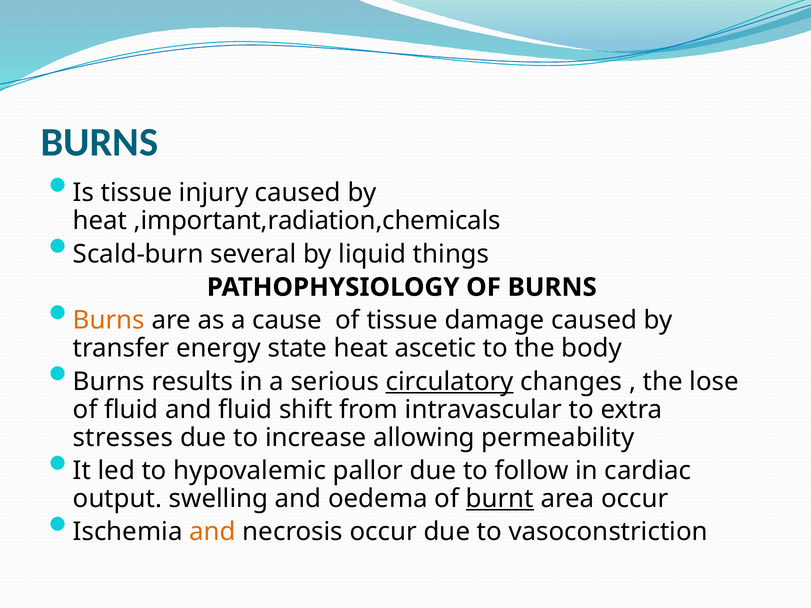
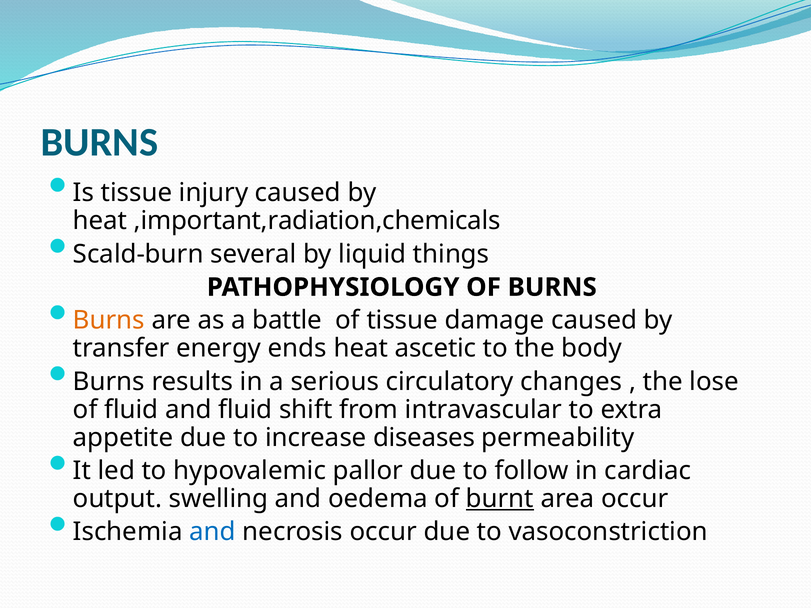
cause: cause -> battle (287, 321)
state: state -> ends (297, 349)
circulatory underline: present -> none (450, 382)
stresses: stresses -> appetite (123, 438)
allowing: allowing -> diseases (424, 438)
and colour: orange -> blue (212, 532)
